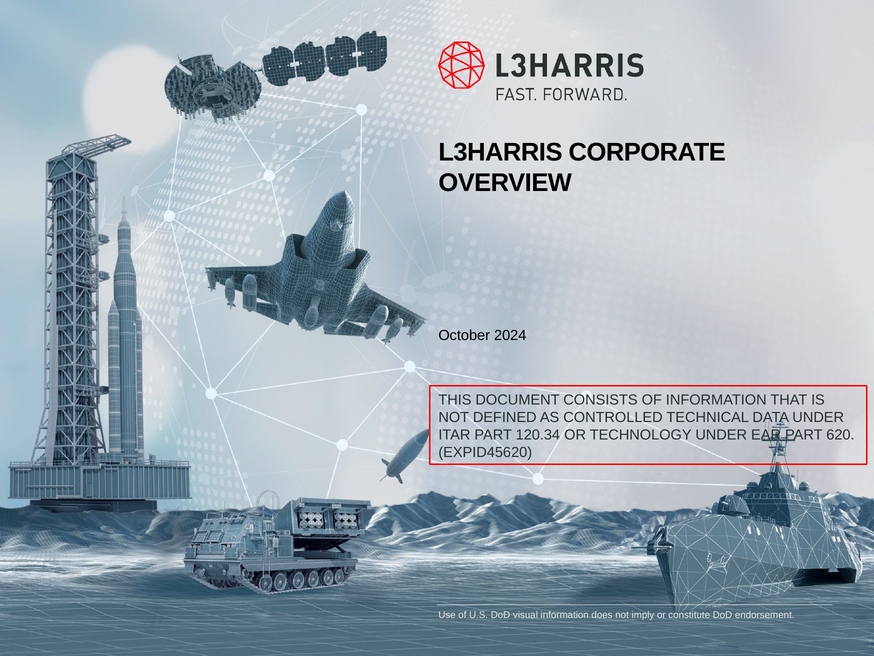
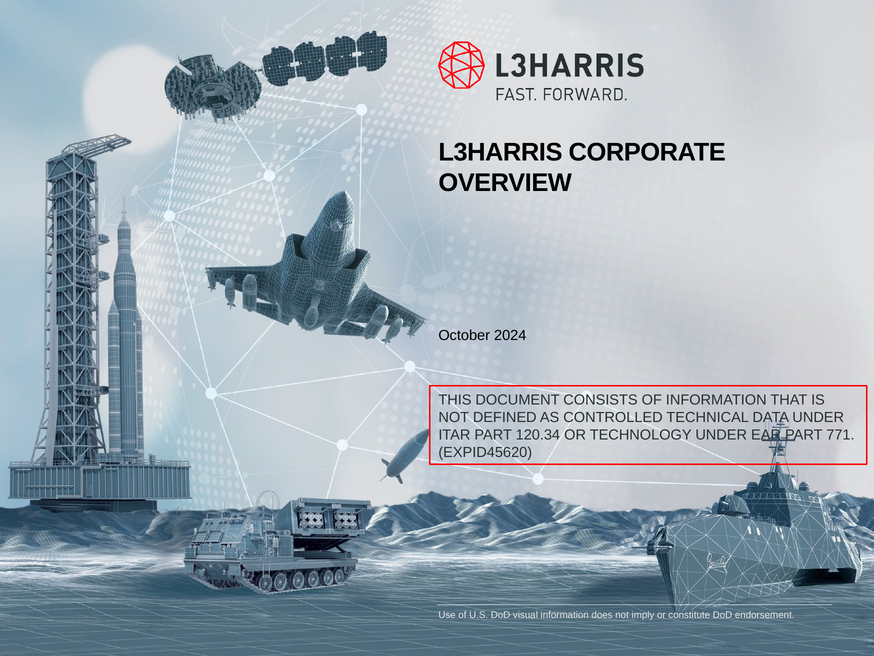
620: 620 -> 771 (840, 435)
